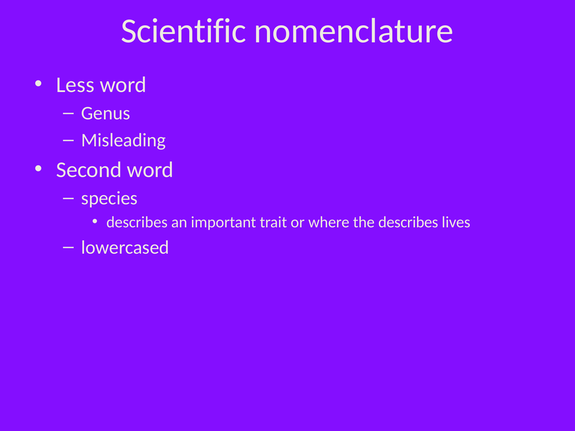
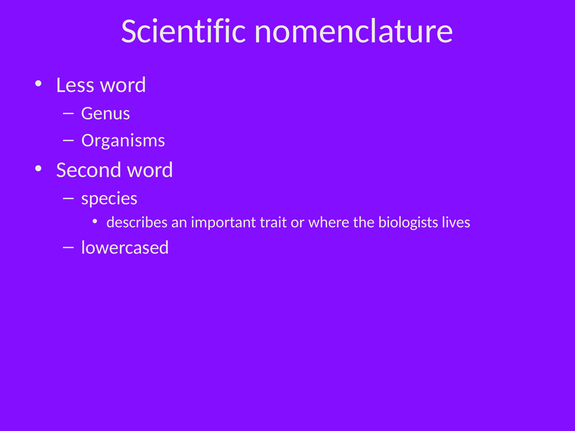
Misleading: Misleading -> Organisms (123, 140)
the describes: describes -> biologists (408, 222)
